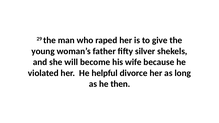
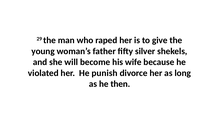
helpful: helpful -> punish (105, 73)
